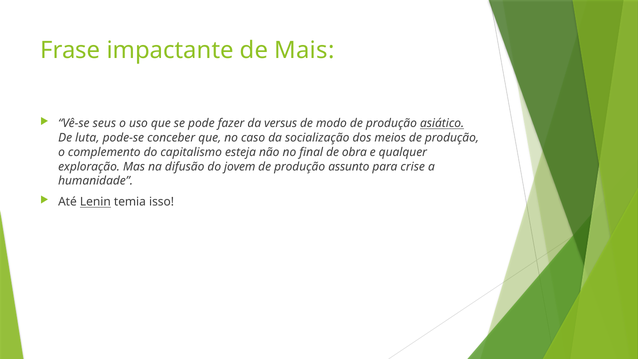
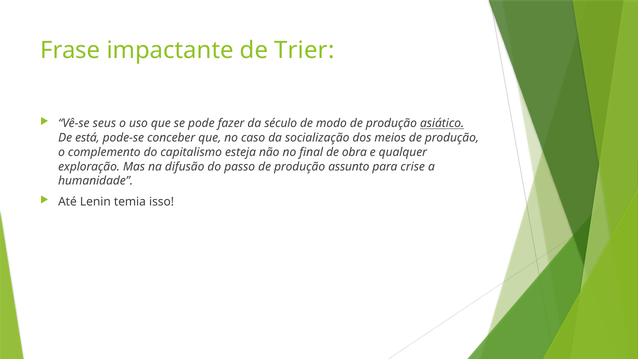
Mais: Mais -> Trier (304, 50)
versus: versus -> século (281, 123)
luta: luta -> está (87, 138)
jovem: jovem -> passo (240, 167)
Lenin underline: present -> none (95, 202)
